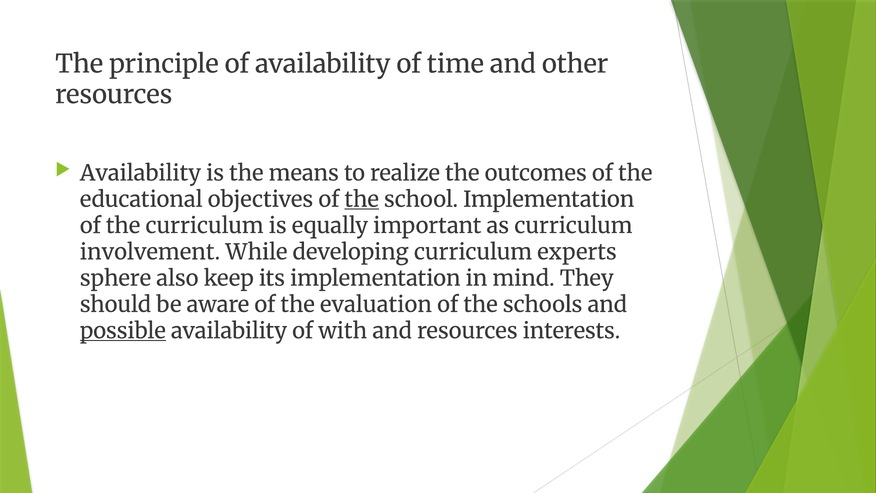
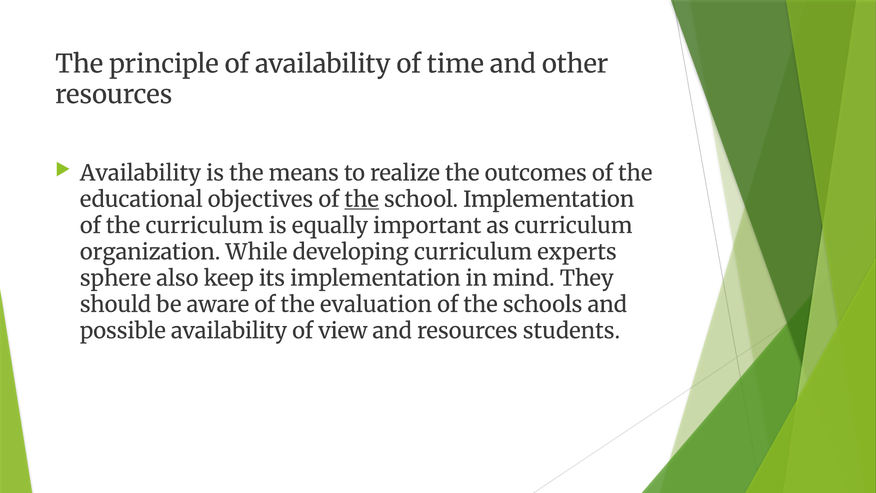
involvement: involvement -> organization (150, 252)
possible underline: present -> none (123, 331)
with: with -> view (343, 331)
interests: interests -> students (571, 331)
